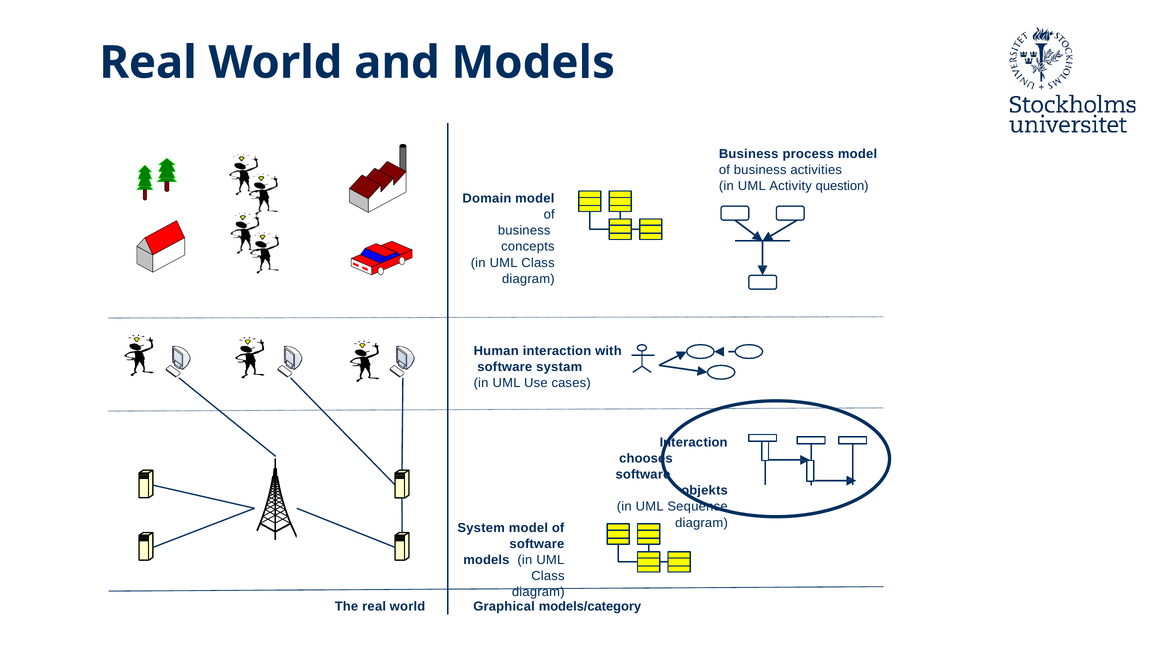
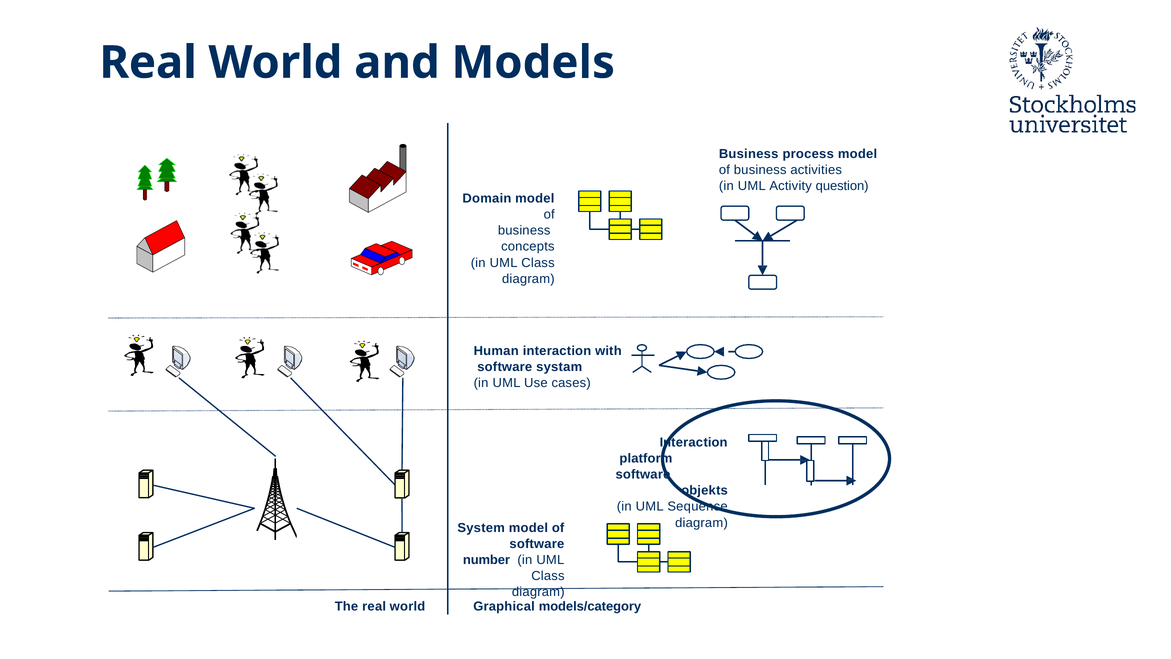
chooses: chooses -> platform (646, 458)
models: models -> number (486, 560)
